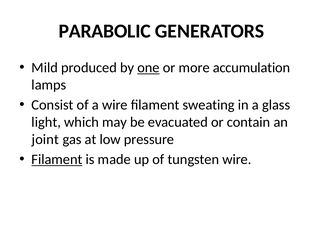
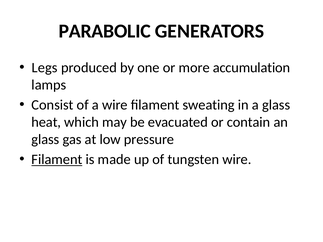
Mild: Mild -> Legs (45, 68)
one underline: present -> none (148, 68)
light: light -> heat (46, 122)
joint: joint -> glass (45, 140)
